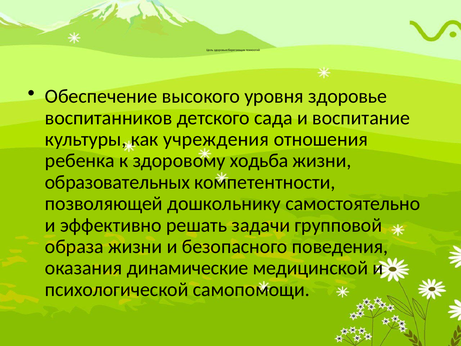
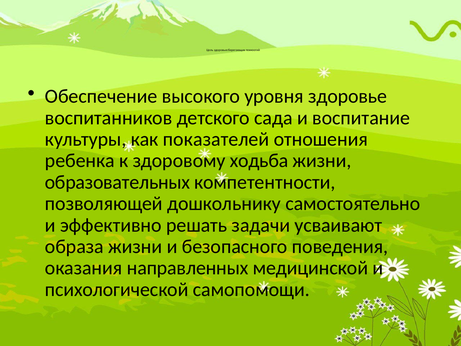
учреждения: учреждения -> показателей (216, 139)
групповой: групповой -> усваивают (338, 225)
динамические: динамические -> направленных (188, 268)
